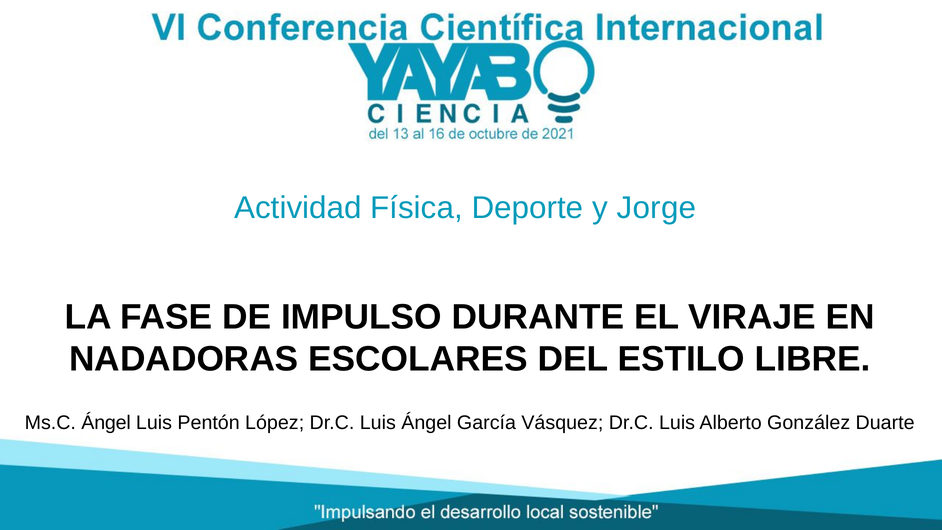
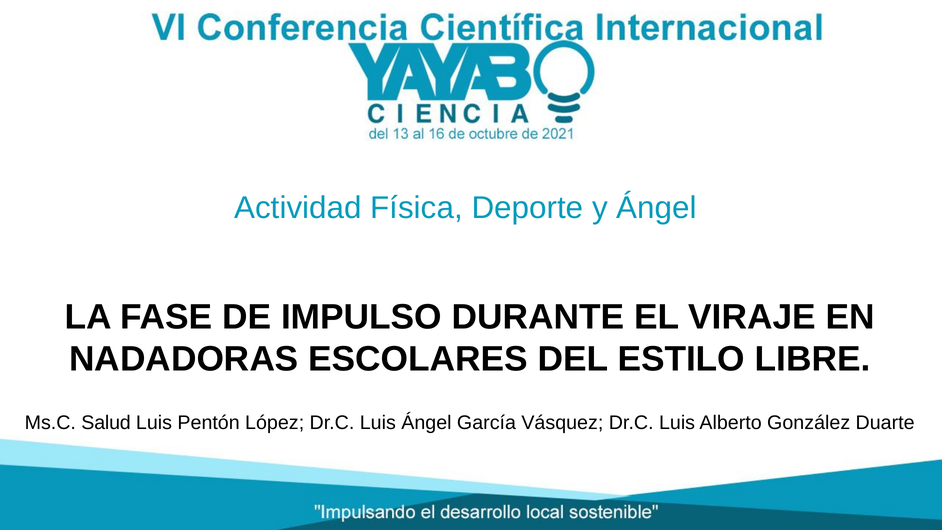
y Jorge: Jorge -> Ángel (657, 208)
Ms.C Ángel: Ángel -> Salud (106, 423)
